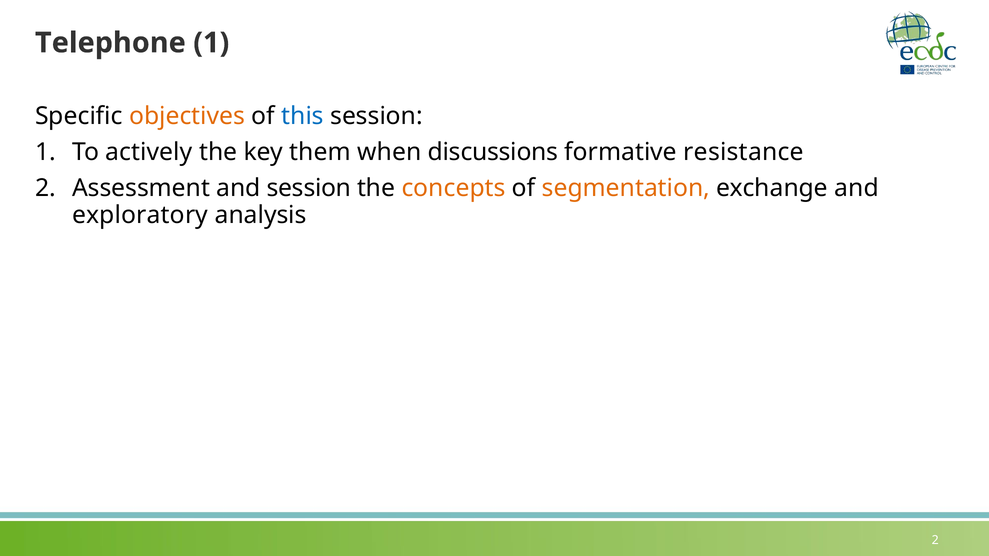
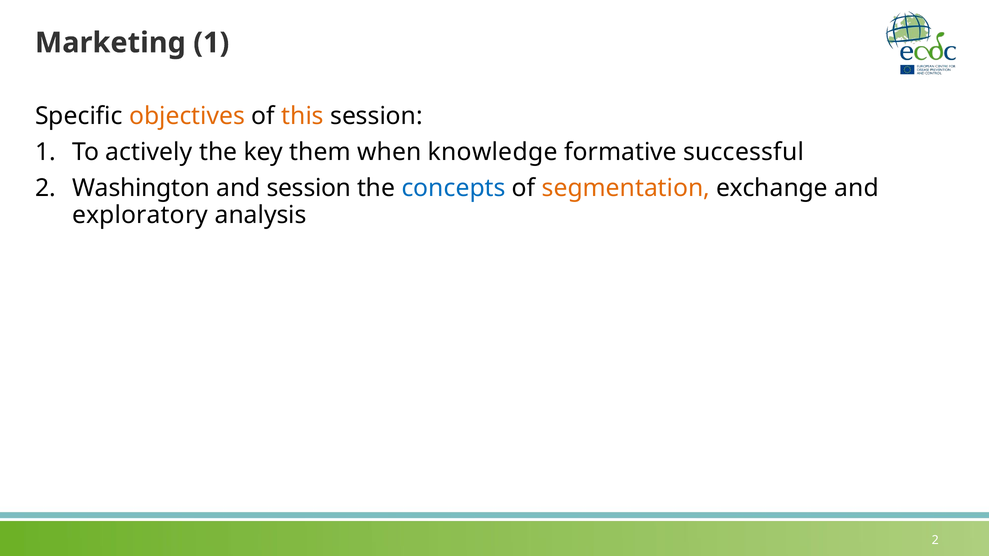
Telephone: Telephone -> Marketing (110, 43)
this colour: blue -> orange (303, 116)
discussions: discussions -> knowledge (493, 152)
resistance: resistance -> successful (744, 152)
Assessment: Assessment -> Washington (141, 188)
concepts colour: orange -> blue (454, 188)
